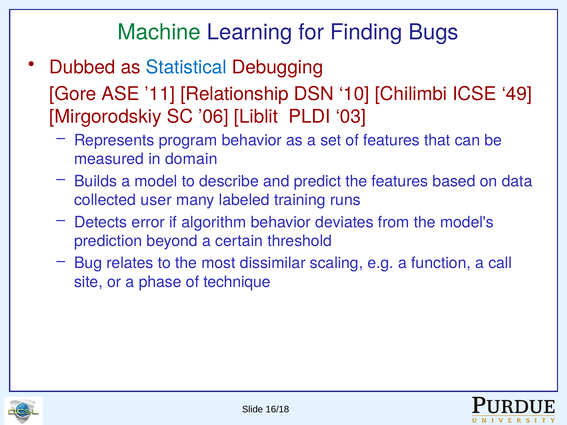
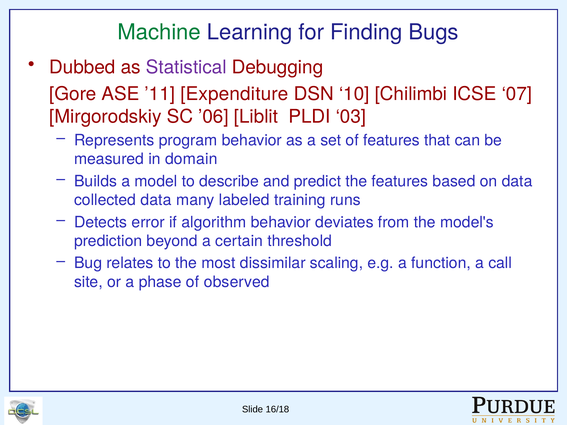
Statistical colour: blue -> purple (186, 67)
Relationship: Relationship -> Expenditure (234, 94)
49: 49 -> 07 (517, 94)
collected user: user -> data (156, 200)
technique: technique -> observed (237, 282)
